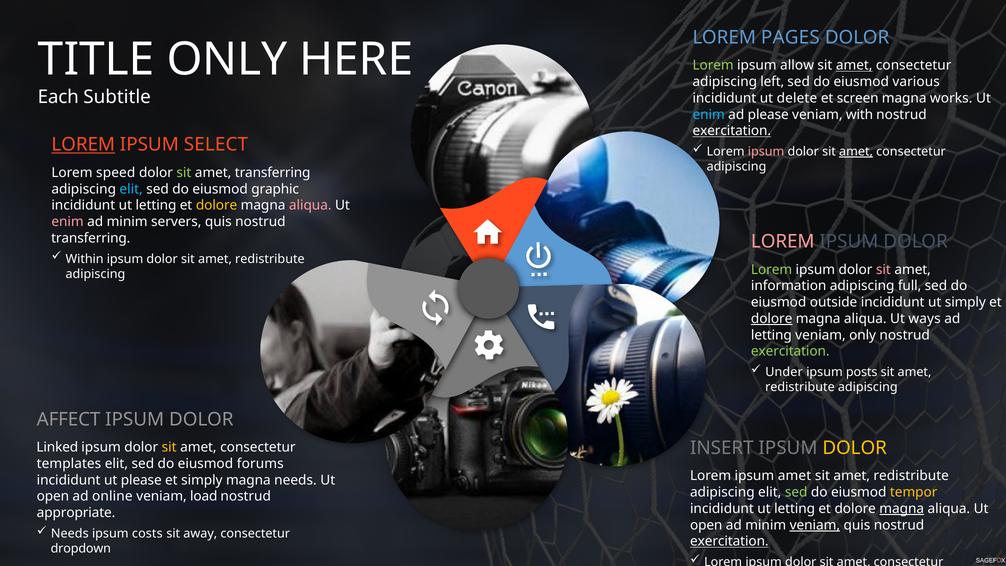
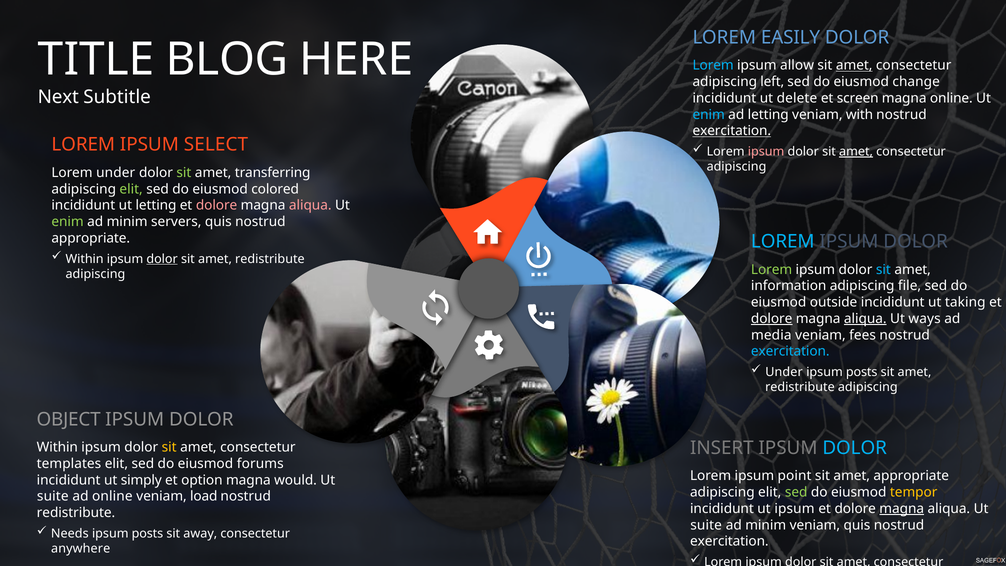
PAGES: PAGES -> EASILY (791, 38)
TITLE ONLY: ONLY -> BLOG (227, 60)
Lorem colour: light green -> light blue (713, 65)
various: various -> change (916, 82)
Each: Each -> Next (58, 97)
magna works: works -> online (951, 98)
ad please: please -> letting (768, 115)
LOREM underline: present -> none (83, 145)
Lorem speed: speed -> under (116, 173)
elit colour: light blue -> light green (131, 189)
graphic: graphic -> colored (275, 189)
dolore colour: yellow -> pink (217, 205)
enim colour: pink -> light green (68, 222)
transferring: transferring -> appropriate (91, 238)
LOREM colour: pink -> light blue (783, 242)
dolor underline: none -> present (162, 259)
sit colour: pink -> light blue (883, 269)
full: full -> file (910, 286)
ut simply: simply -> taking (965, 302)
aliqua underline: none -> present (865, 319)
letting: letting -> media (771, 335)
veniam only: only -> fees (863, 335)
exercitation colour: light green -> light blue (790, 351)
AFFECT: AFFECT -> OBJECT (69, 419)
DOLOR colour: yellow -> light blue (855, 448)
Linked: Linked -> Within (57, 447)
ipsum amet: amet -> point (795, 476)
redistribute: redistribute -> appropriate (911, 476)
ut please: please -> simply (141, 480)
et simply: simply -> option (202, 480)
magna needs: needs -> would (296, 480)
open: open -> suite (53, 496)
letting: letting -> ipsum (794, 509)
appropriate: appropriate -> redistribute (76, 513)
open: open -> suite (706, 525)
veniam underline: present -> none (815, 525)
costs: costs -> posts (147, 533)
exercitation underline: present -> none (729, 541)
dropdown: dropdown -> anywhere (81, 549)
